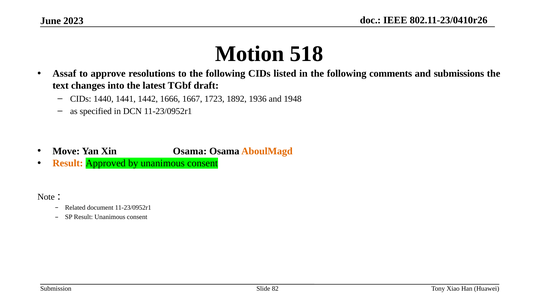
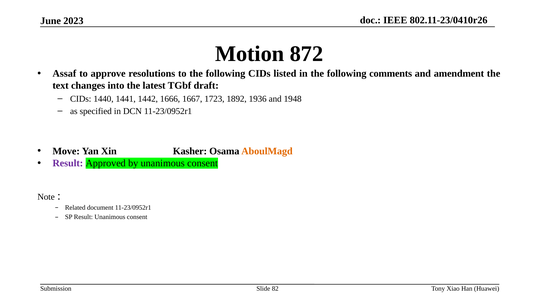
518: 518 -> 872 (307, 54)
submissions: submissions -> amendment (459, 74)
Xin Osama: Osama -> Kasher (190, 151)
Result colour: orange -> purple (68, 163)
